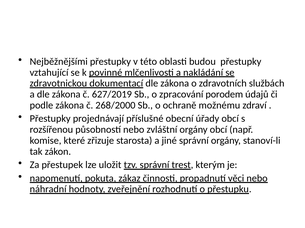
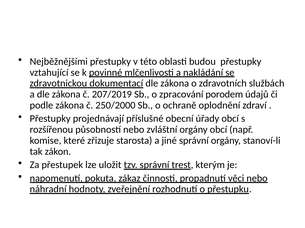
627/2019: 627/2019 -> 207/2019 (112, 95)
268/2000: 268/2000 -> 250/2000 (115, 106)
možnému: možnému -> oplodnění (219, 106)
